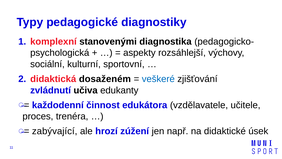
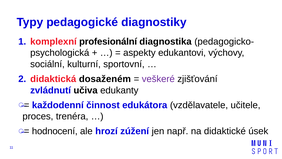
stanovenými: stanovenými -> profesionální (108, 41)
rozsáhlejší: rozsáhlejší -> edukantovi (182, 53)
veškeré colour: blue -> purple (158, 79)
zabývající: zabývající -> hodnocení (55, 131)
